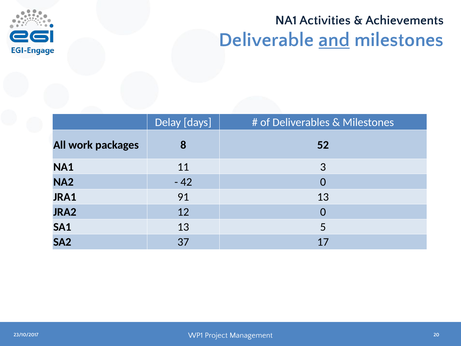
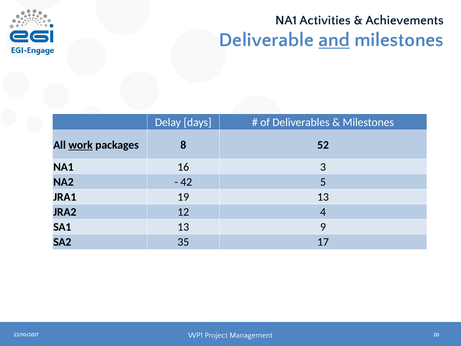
work underline: none -> present (81, 145)
11: 11 -> 16 (183, 167)
42 0: 0 -> 5 (323, 182)
91: 91 -> 19 (183, 197)
12 0: 0 -> 4 (323, 212)
5: 5 -> 9 (323, 227)
37: 37 -> 35 (183, 242)
